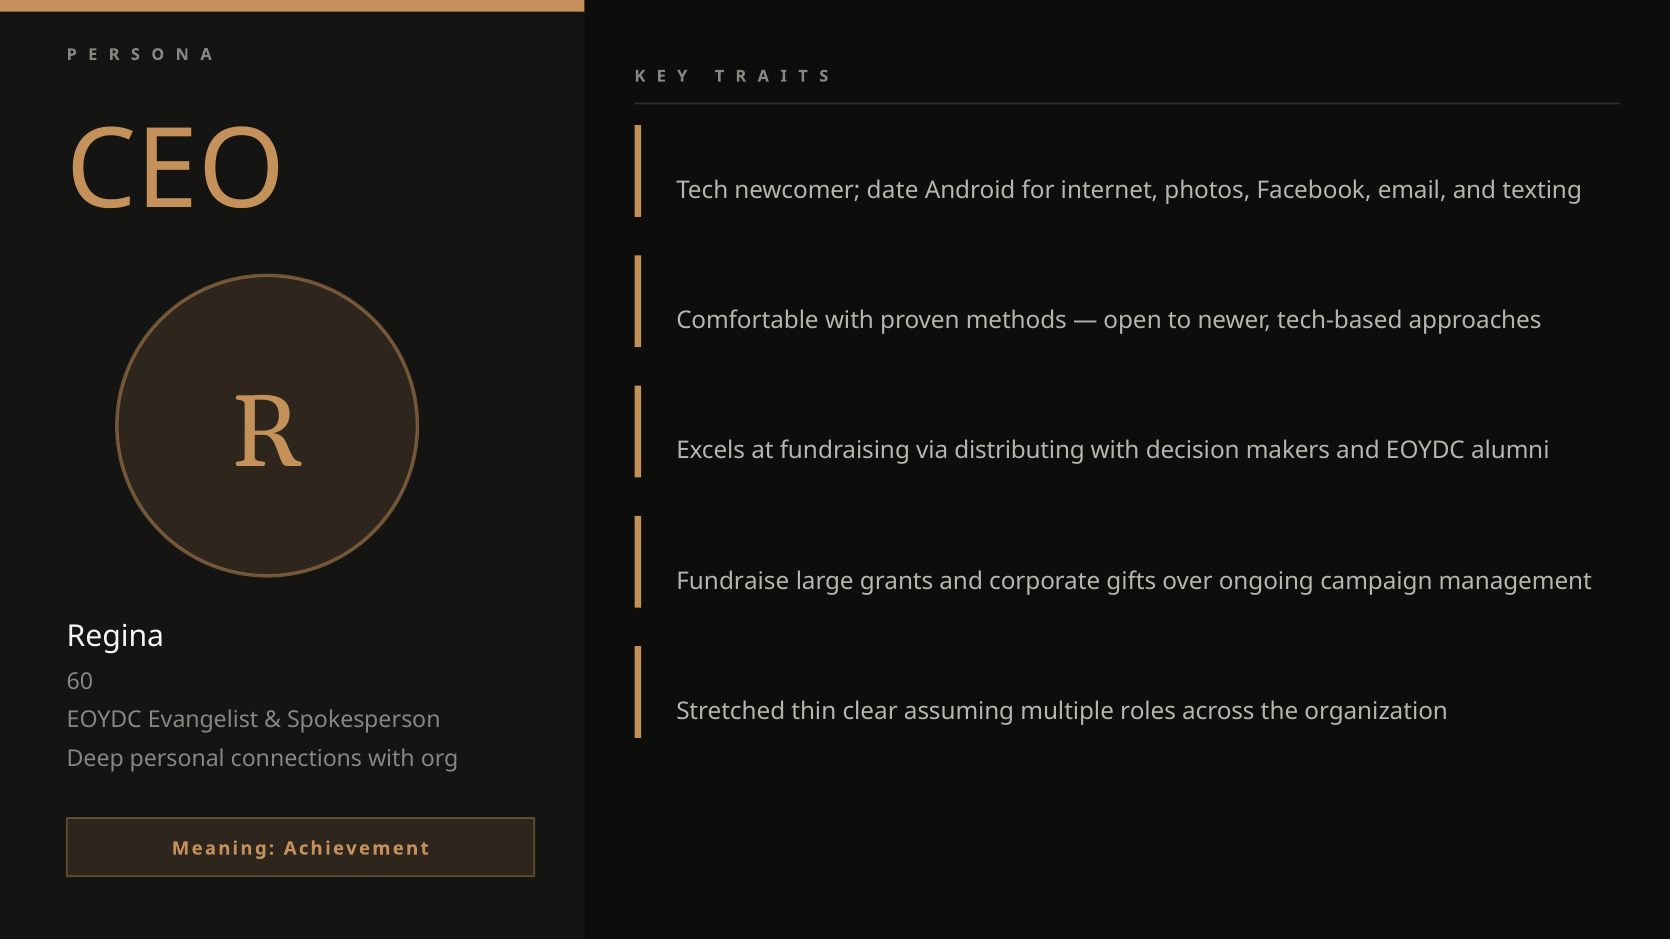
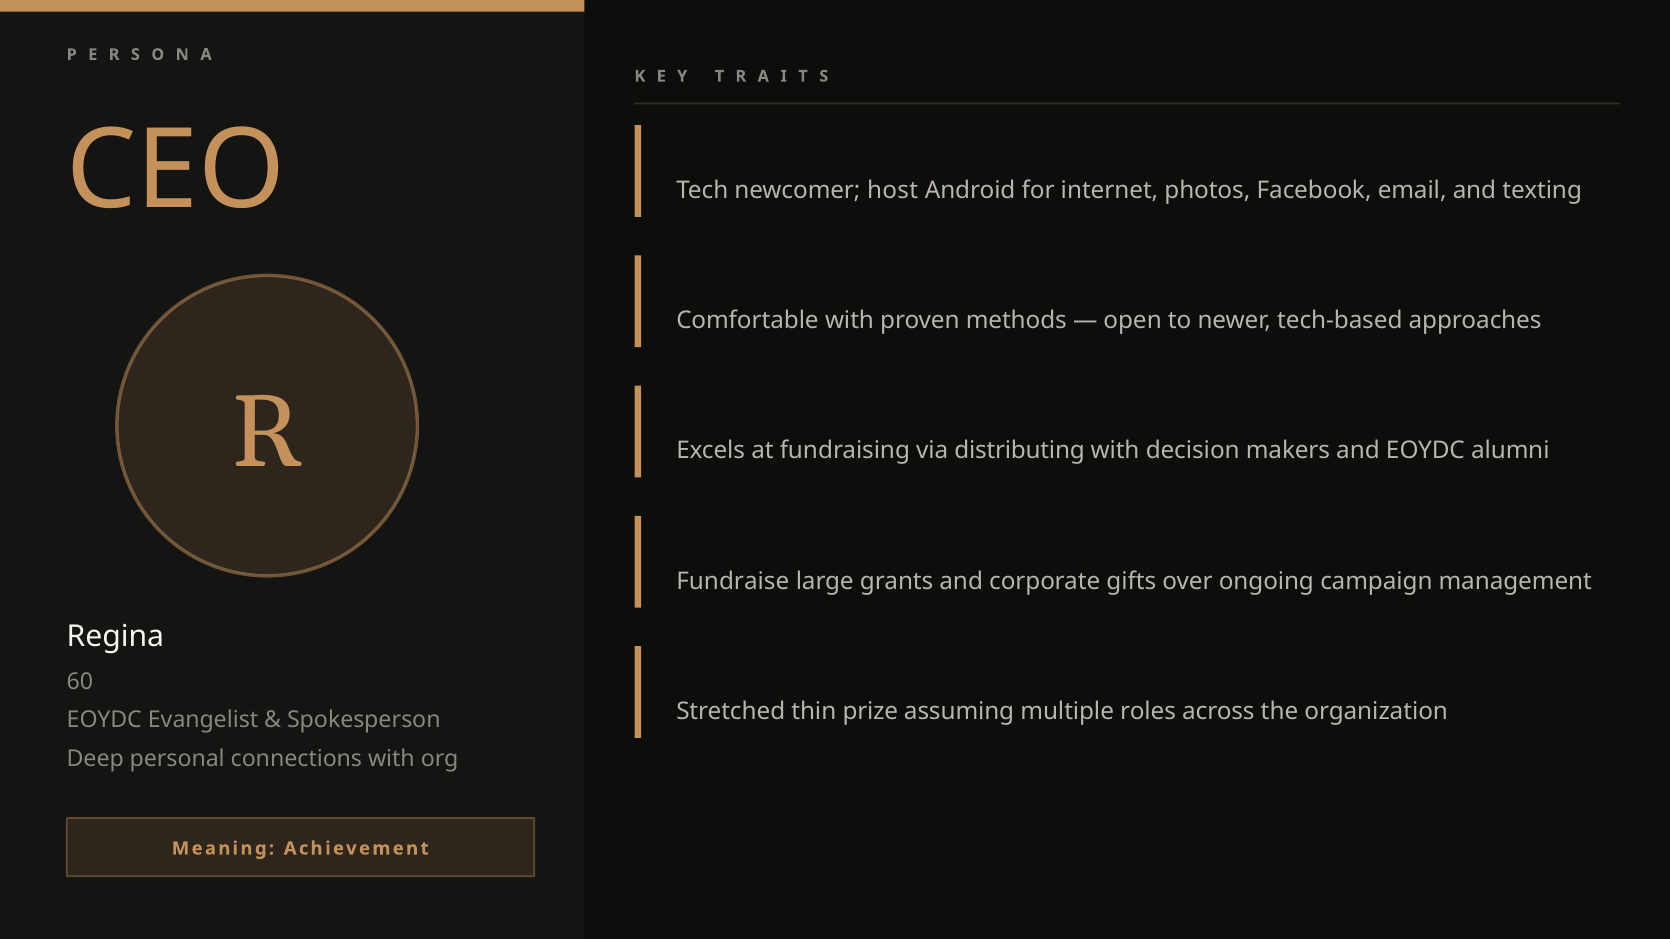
date: date -> host (893, 191)
clear: clear -> prize (870, 712)
